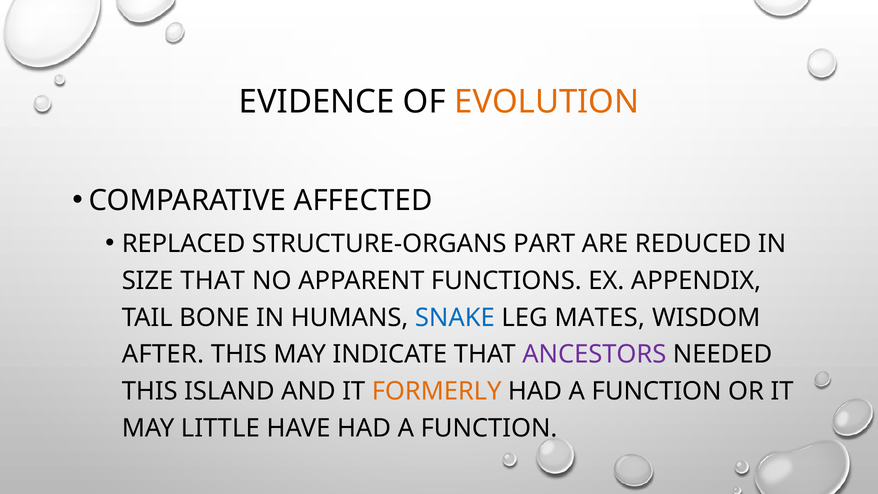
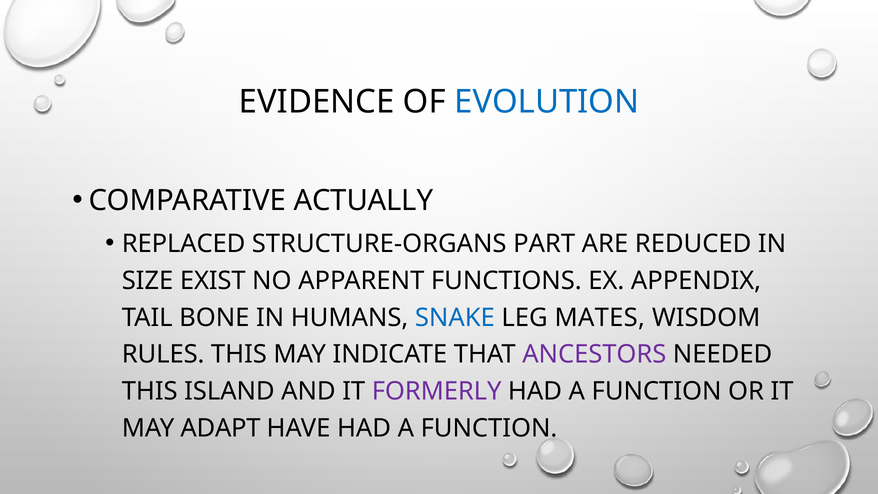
EVOLUTION colour: orange -> blue (547, 102)
AFFECTED: AFFECTED -> ACTUALLY (363, 200)
SIZE THAT: THAT -> EXIST (213, 281)
AFTER: AFTER -> RULES (163, 354)
FORMERLY colour: orange -> purple (437, 391)
LITTLE: LITTLE -> ADAPT (221, 428)
